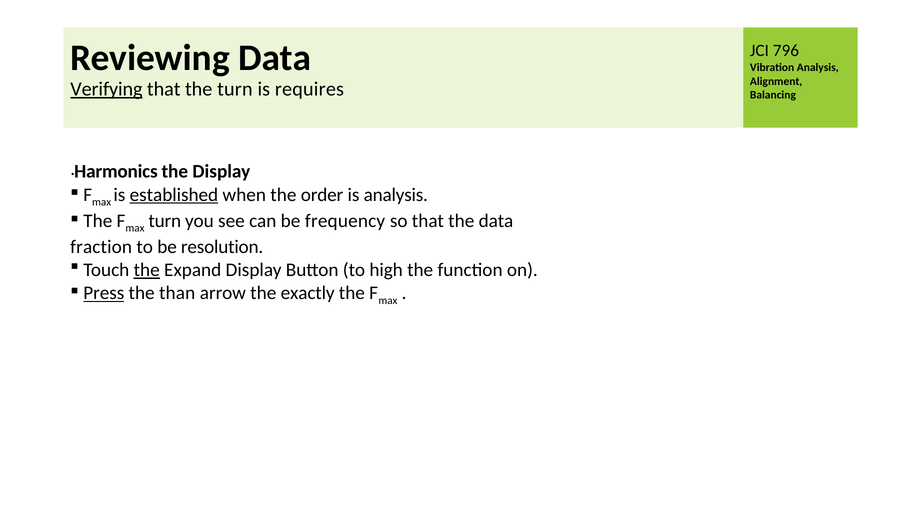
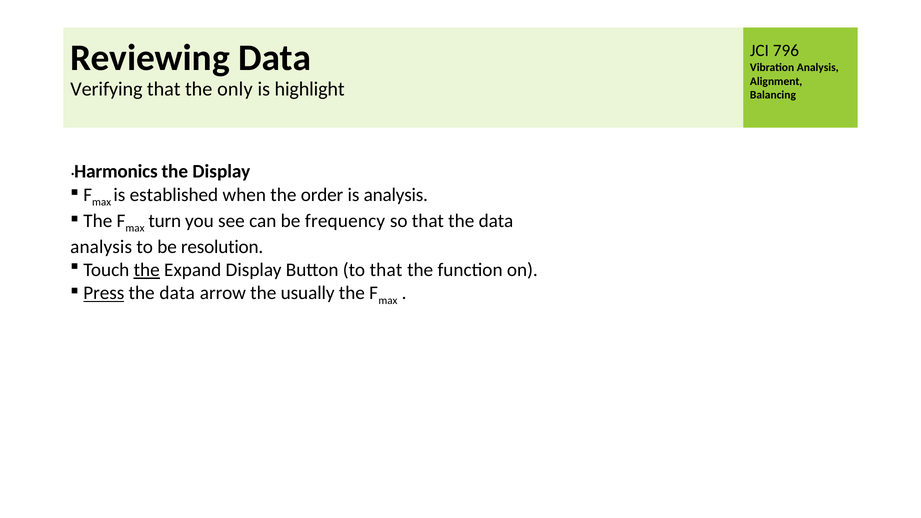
Verifying underline: present -> none (106, 89)
the turn: turn -> only (235, 89)
requires: requires -> highlight (310, 89)
established underline: present -> none (174, 195)
fraction: fraction -> analysis (101, 247)
to high: high -> that (386, 270)
than: than -> data (177, 293)
exactly: exactly -> usually (308, 293)
